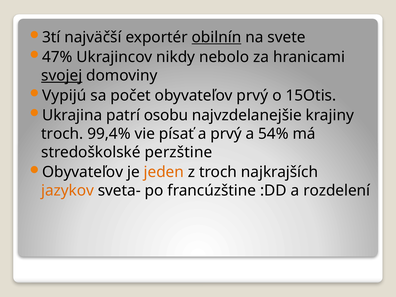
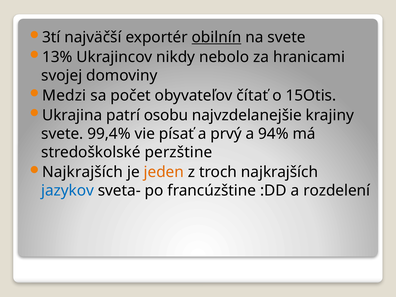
47%: 47% -> 13% (57, 57)
svojej underline: present -> none (62, 76)
Vypijú: Vypijú -> Medzi (64, 95)
obyvateľov prvý: prvý -> čítať (252, 95)
troch: troch -> svete (62, 134)
54%: 54% -> 94% (273, 134)
Obyvateľov: Obyvateľov -> Najkrajších (83, 172)
jazykov colour: orange -> blue (68, 191)
